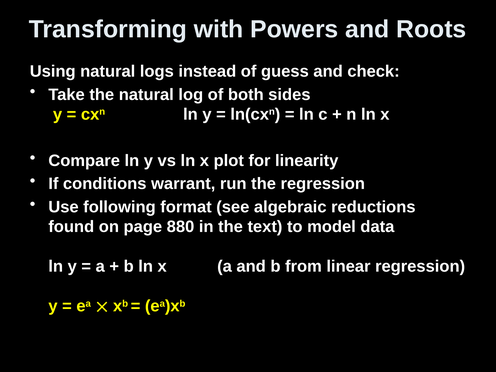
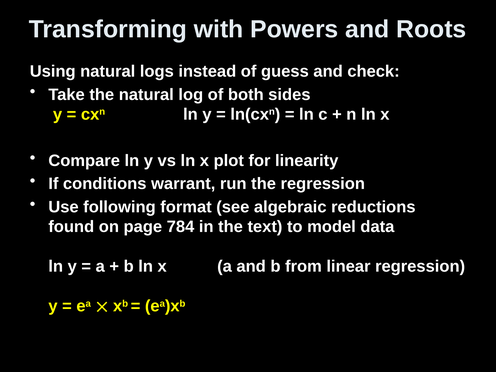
880: 880 -> 784 (181, 227)
